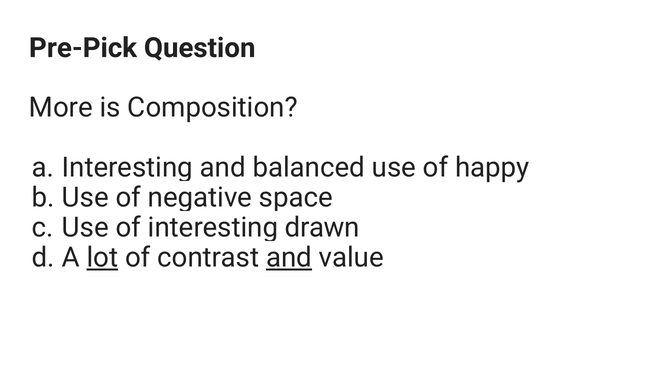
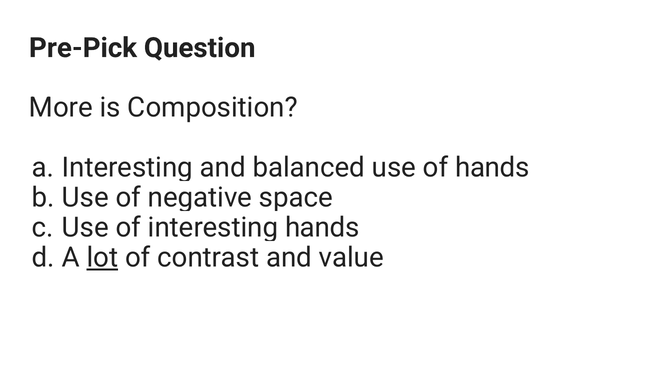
of happy: happy -> hands (492, 168)
interesting drawn: drawn -> hands (322, 227)
and underline: present -> none (289, 257)
